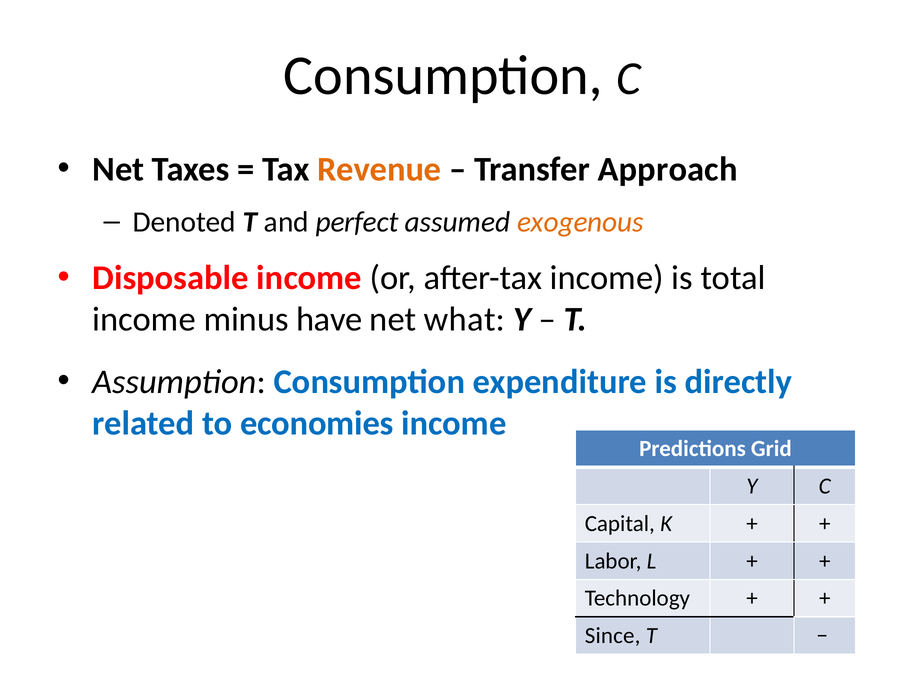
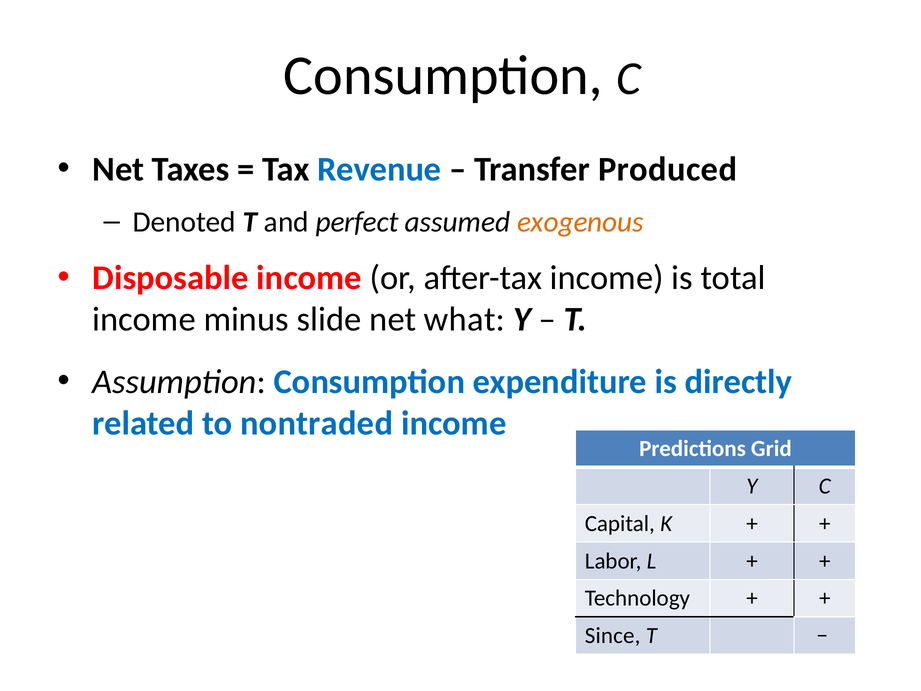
Revenue colour: orange -> blue (379, 169)
Approach: Approach -> Produced (668, 169)
have: have -> slide (329, 319)
economies: economies -> nontraded (317, 423)
